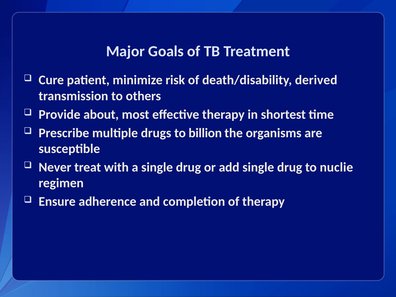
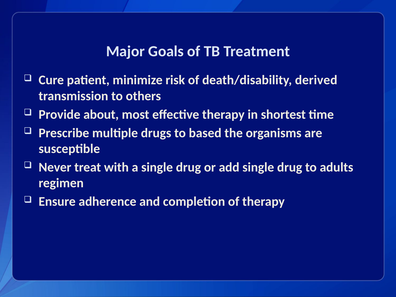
billion: billion -> based (205, 133)
nuclie: nuclie -> adults (336, 167)
